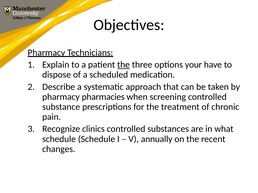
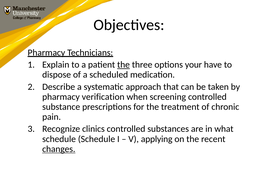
pharmacies: pharmacies -> verification (103, 97)
annually: annually -> applying (157, 139)
changes underline: none -> present (59, 149)
